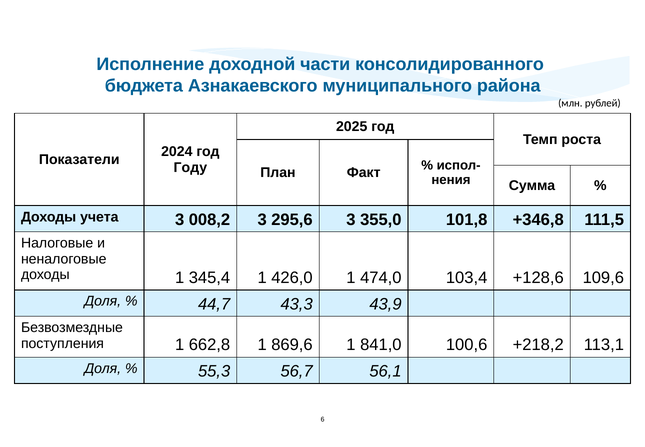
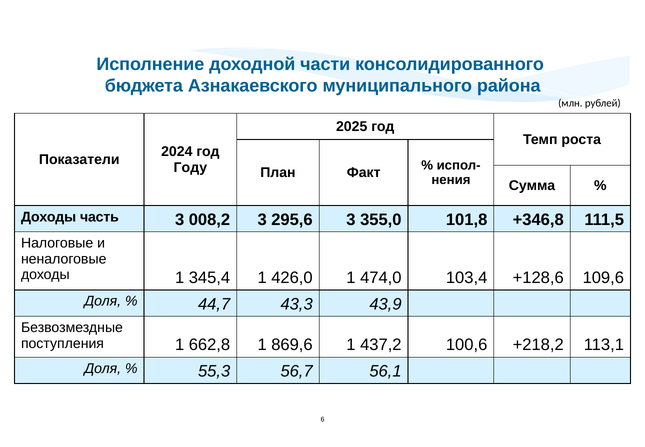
учета: учета -> часть (99, 217)
841,0: 841,0 -> 437,2 (381, 345)
